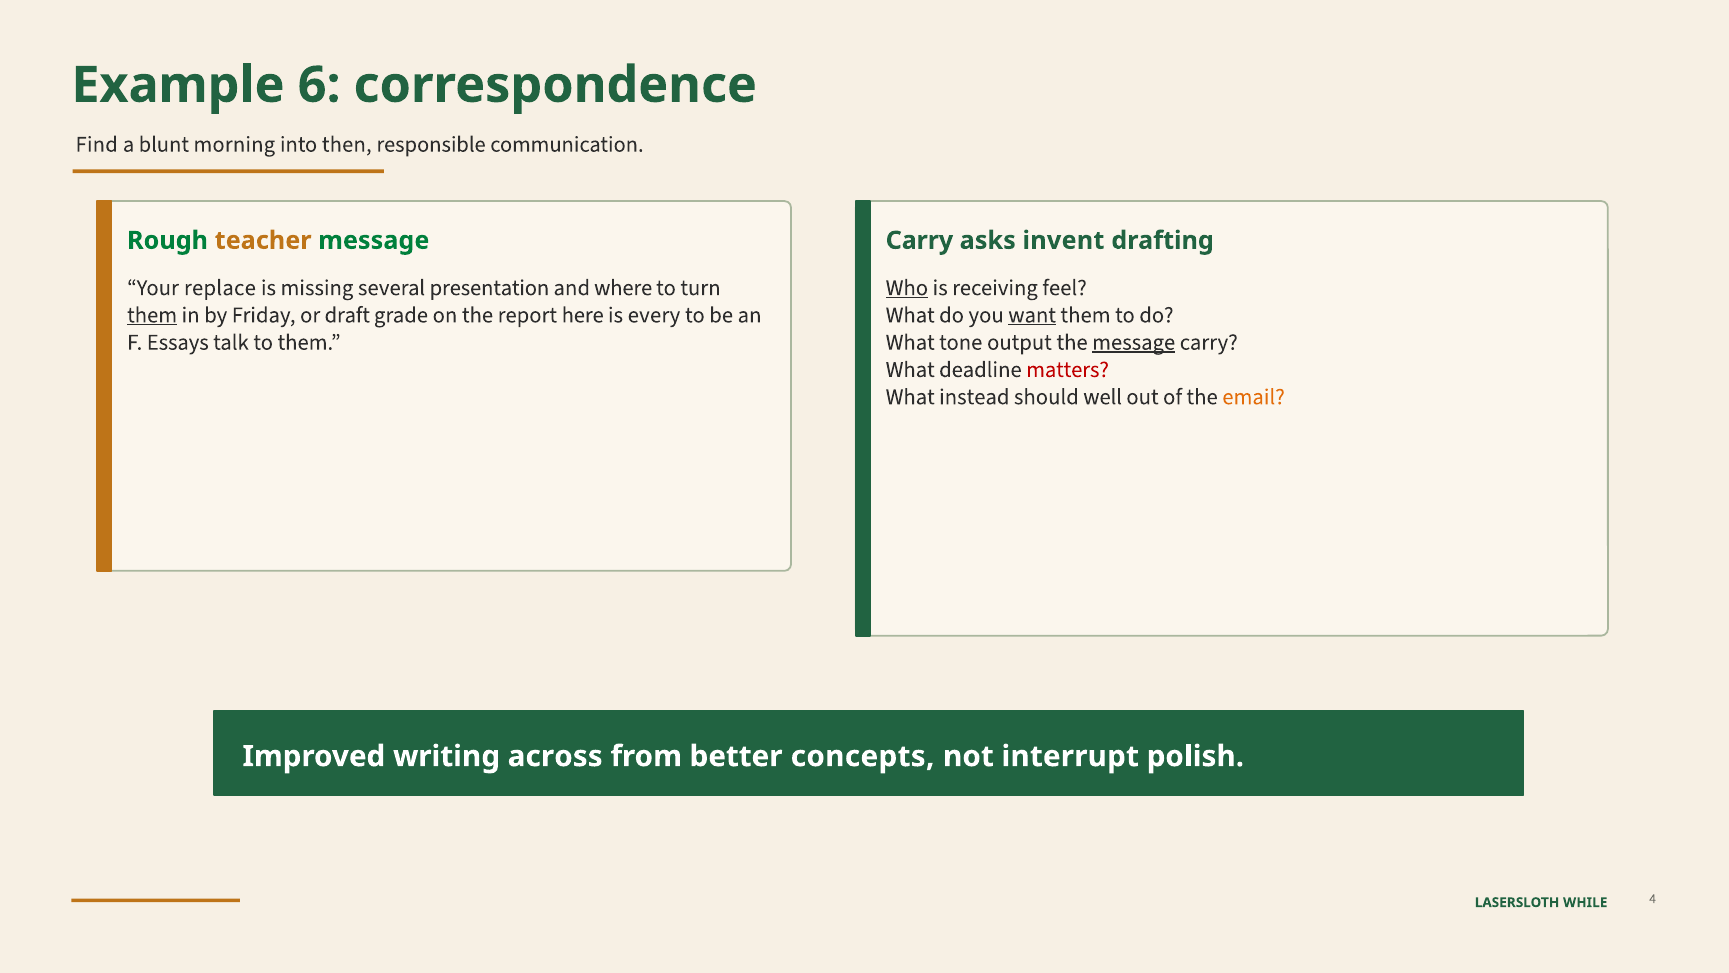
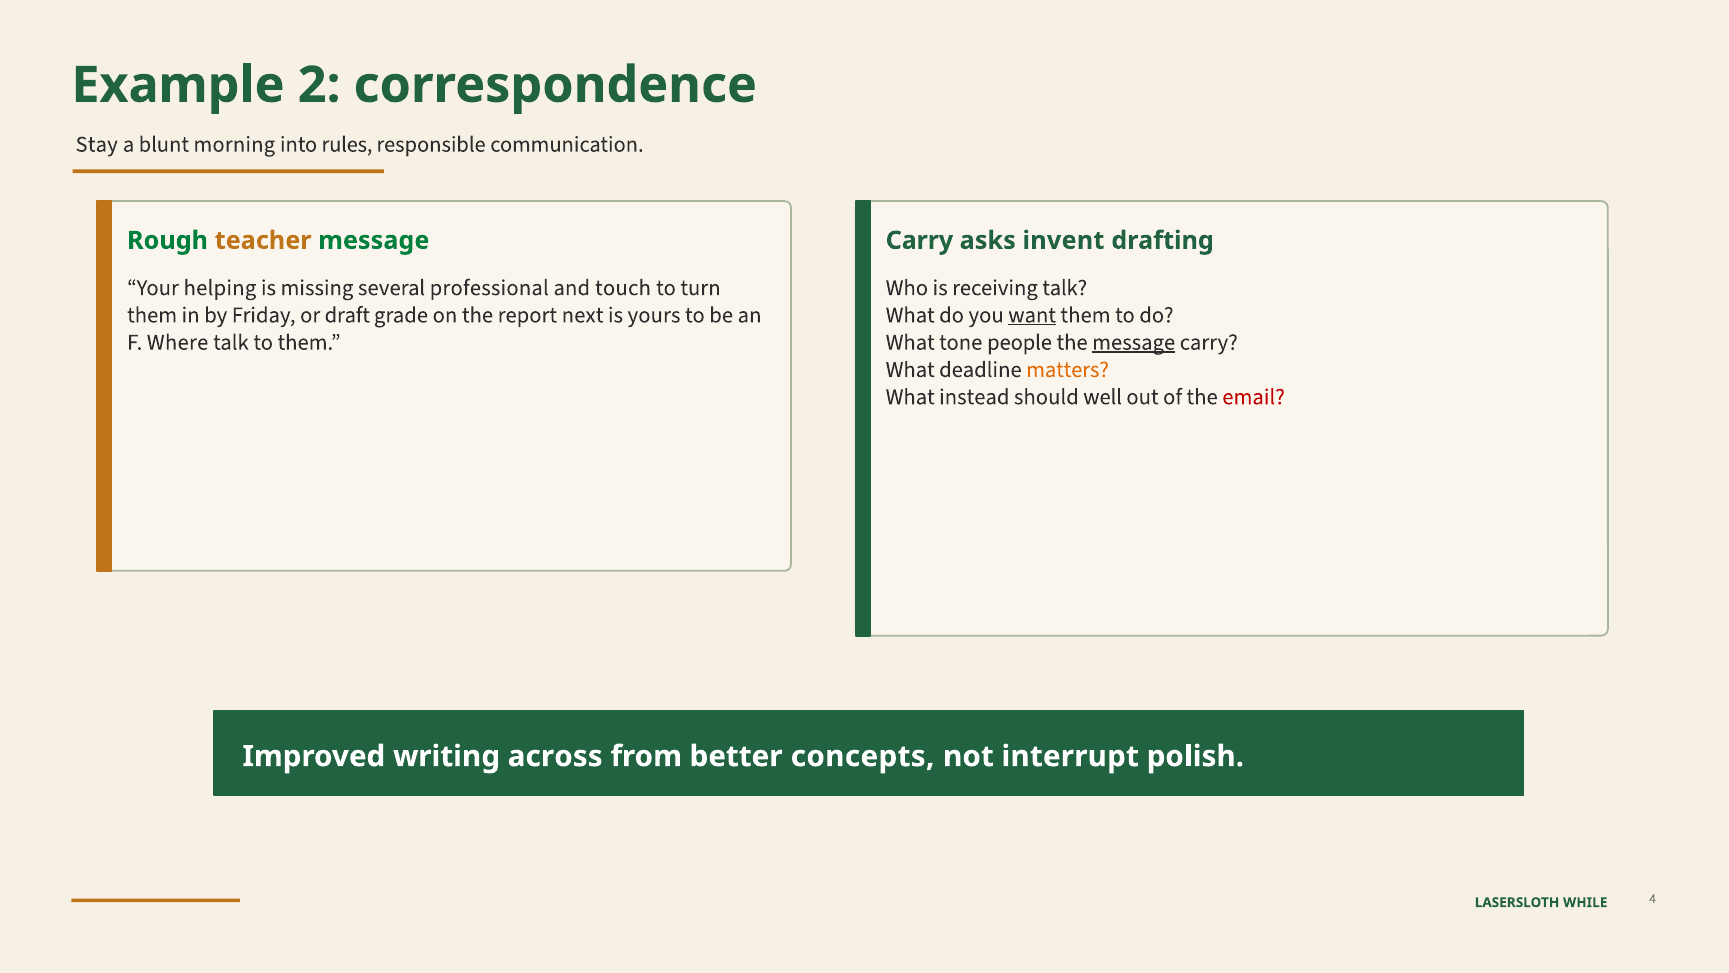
6: 6 -> 2 (319, 85)
Find: Find -> Stay (97, 144)
then: then -> rules (347, 144)
replace: replace -> helping (220, 288)
presentation: presentation -> professional (489, 288)
where: where -> touch (623, 288)
Who underline: present -> none (907, 288)
receiving feel: feel -> talk (1065, 288)
them underline: present -> none (152, 315)
here: here -> next (583, 315)
every: every -> yours (654, 315)
Essays: Essays -> Where (178, 342)
output: output -> people (1020, 342)
matters colour: red -> orange (1068, 369)
email colour: orange -> red (1254, 397)
